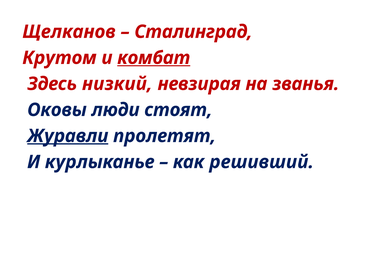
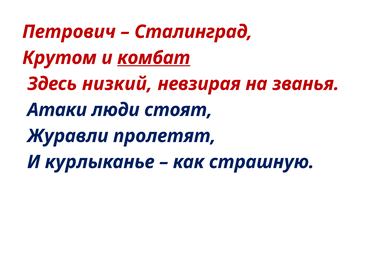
Щелканов: Щелканов -> Петрович (69, 32)
Оковы: Оковы -> Атаки (57, 110)
Журавли underline: present -> none (68, 136)
решивший: решивший -> страшную (262, 162)
